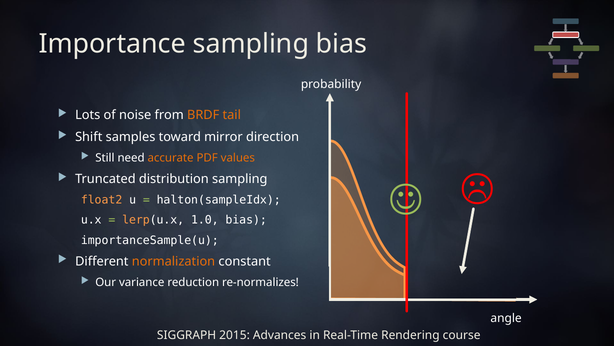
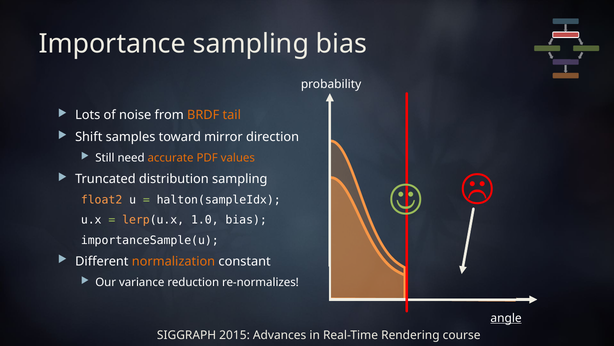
angle underline: none -> present (506, 318)
